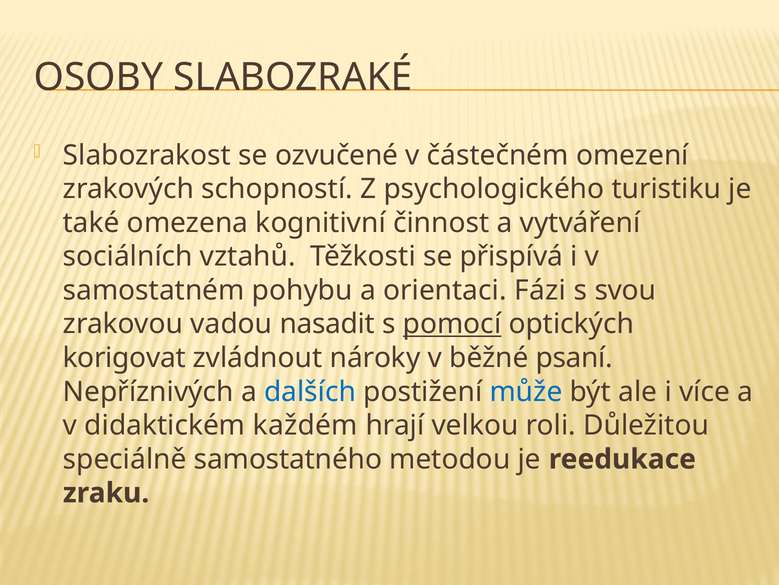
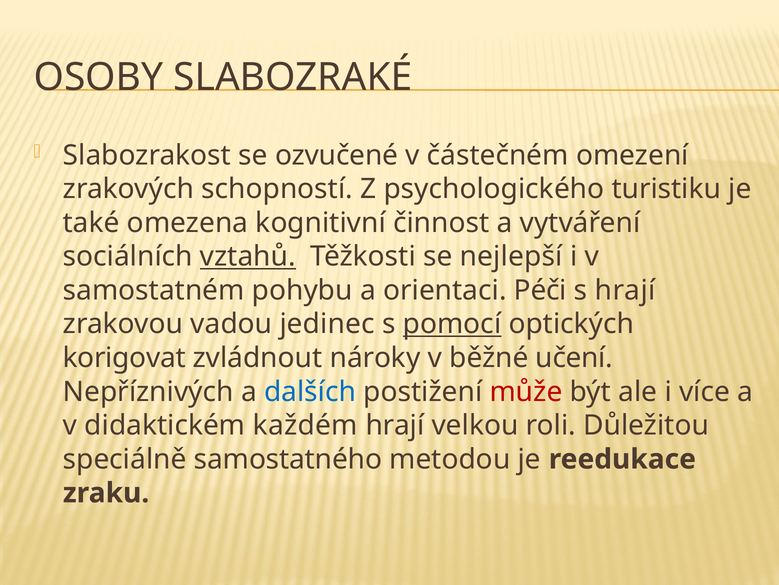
vztahů underline: none -> present (248, 256)
přispívá: přispívá -> nejlepší (511, 256)
Fázi: Fázi -> Péči (540, 290)
s svou: svou -> hrají (625, 290)
nasadit: nasadit -> jedinec (327, 324)
psaní: psaní -> učení (574, 357)
může colour: blue -> red (526, 391)
